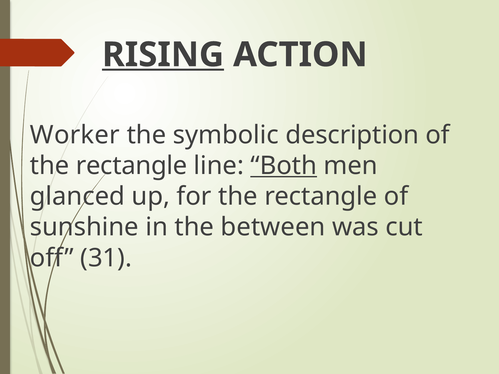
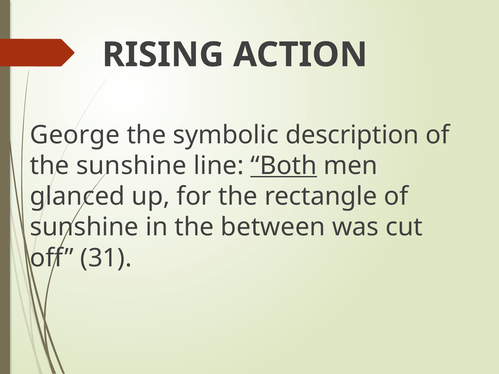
RISING underline: present -> none (163, 55)
Worker: Worker -> George (75, 135)
rectangle: rectangle -> sunshine (131, 166)
